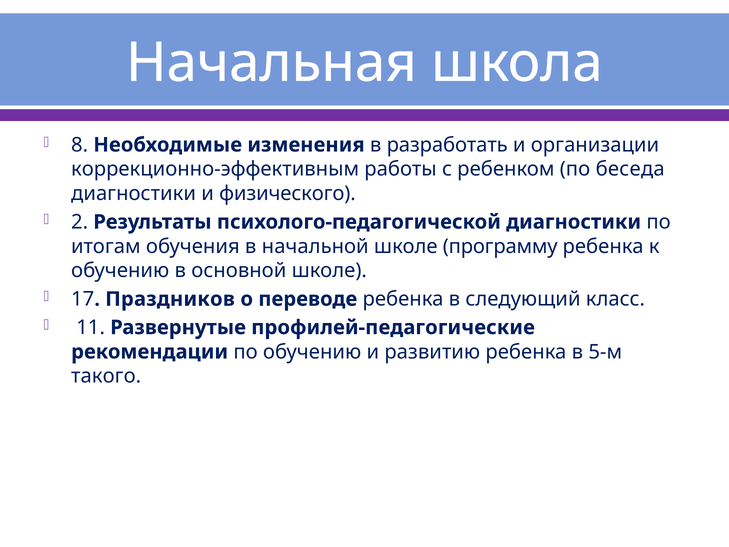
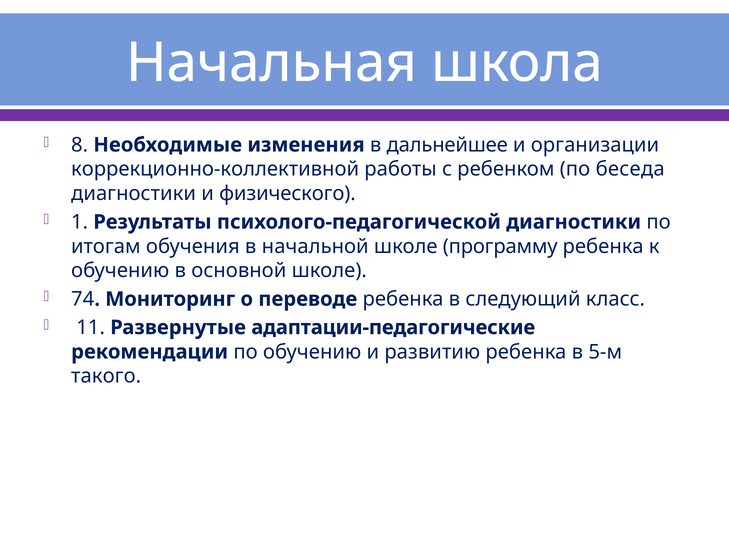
разработать: разработать -> дальнейшее (447, 145)
коррекционно-эффективным: коррекционно-эффективным -> коррекционно-коллективной (215, 169)
2: 2 -> 1 (80, 222)
17: 17 -> 74 (83, 299)
Праздников: Праздников -> Мониторинг (170, 299)
профилей-педагогические: профилей-педагогические -> адаптации-педагогические (393, 327)
